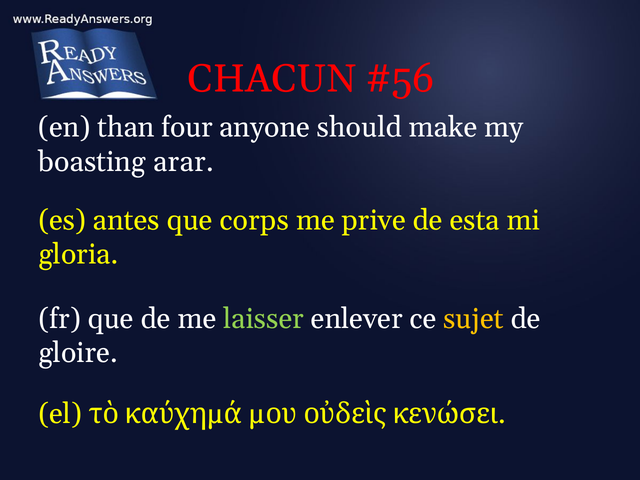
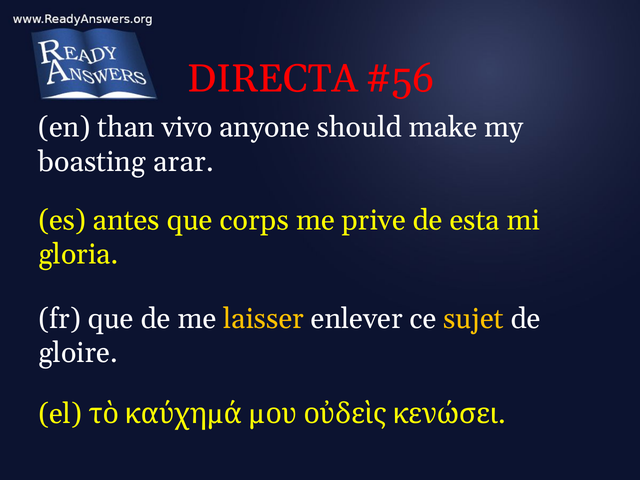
CHACUN: CHACUN -> DIRECTA (273, 79)
four: four -> vivo (187, 127)
laisser colour: light green -> yellow (264, 319)
